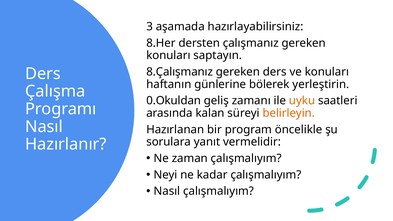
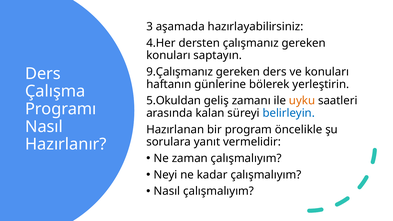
8.Her: 8.Her -> 4.Her (161, 43)
8.Çalışmanız: 8.Çalışmanız -> 9.Çalışmanız (180, 72)
0.Okuldan: 0.Okuldan -> 5.Okuldan (174, 101)
belirleyin colour: orange -> blue (289, 113)
